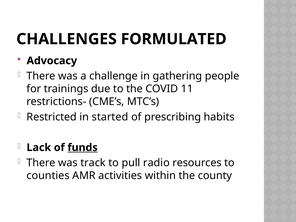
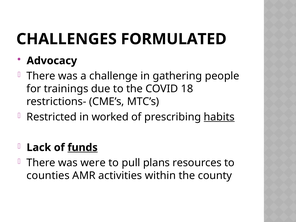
11: 11 -> 18 (187, 89)
started: started -> worked (110, 117)
habits underline: none -> present (219, 117)
track: track -> were (93, 163)
radio: radio -> plans (156, 163)
